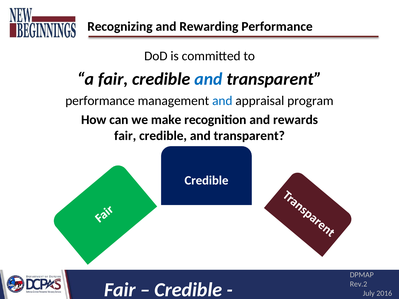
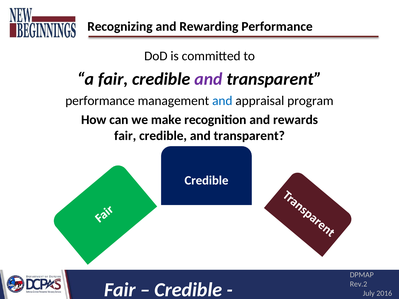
and colour: blue -> purple (208, 79)
